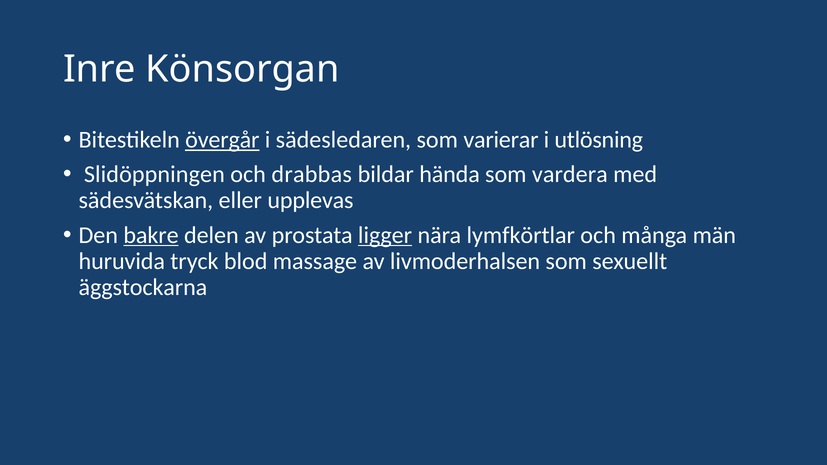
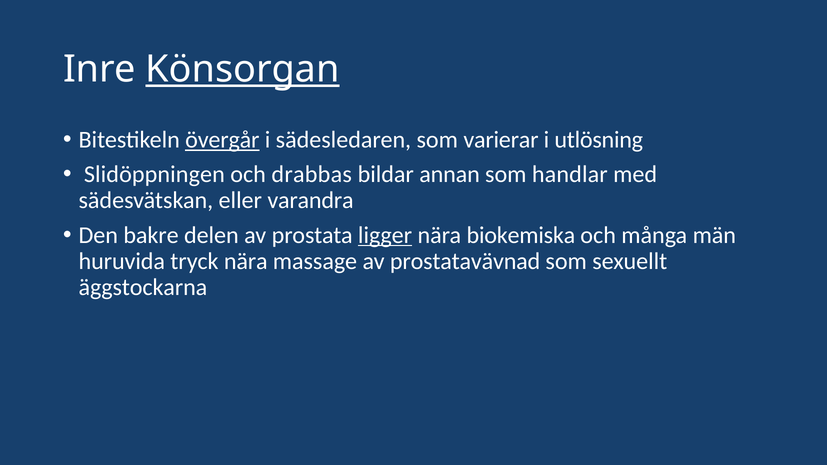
Könsorgan underline: none -> present (242, 69)
hända: hända -> annan (450, 174)
vardera: vardera -> handlar (570, 174)
upplevas: upplevas -> varandra (311, 201)
bakre underline: present -> none (151, 235)
lymfkörtlar: lymfkörtlar -> biokemiska (521, 235)
tryck blod: blod -> nära (246, 261)
livmoderhalsen: livmoderhalsen -> prostatavävnad (465, 261)
